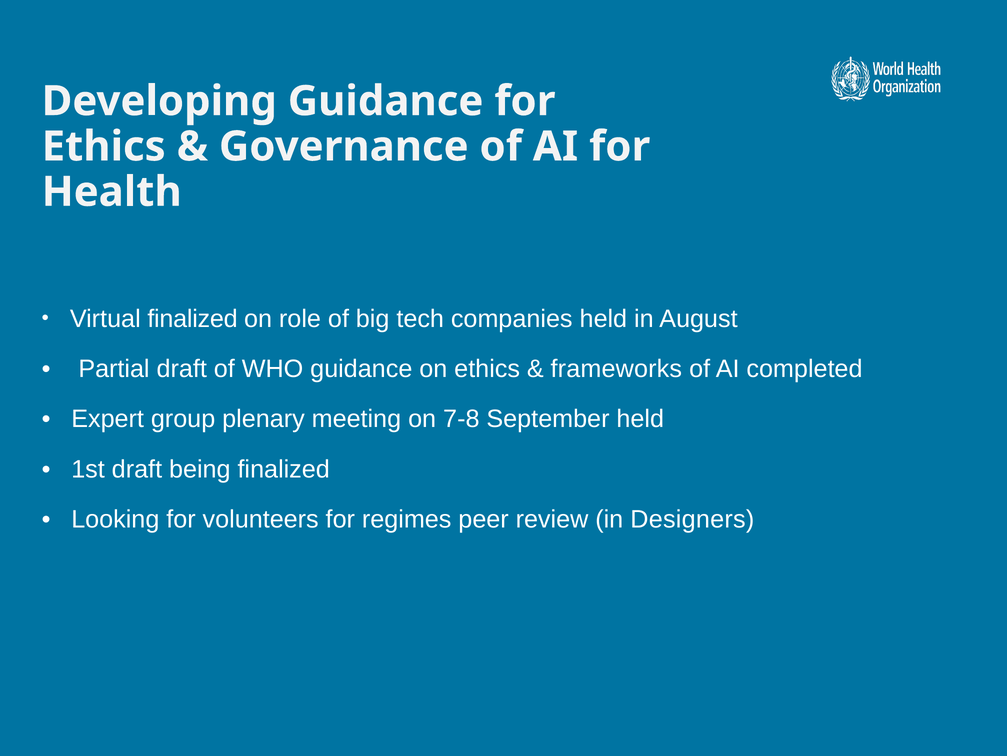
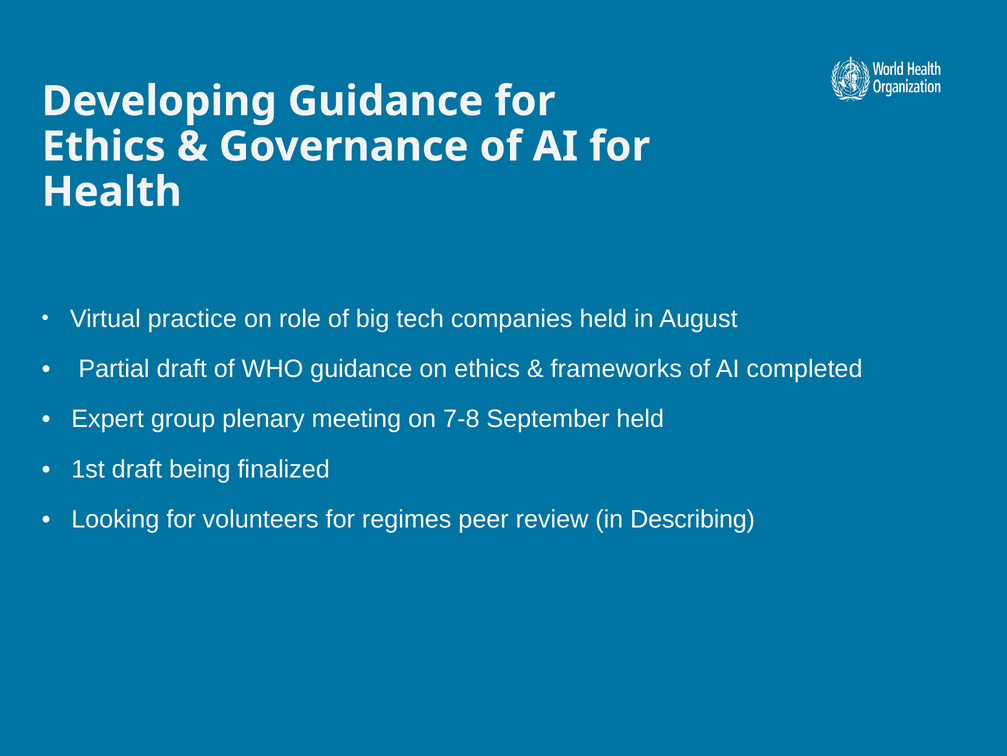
Virtual finalized: finalized -> practice (192, 319)
Designers: Designers -> Describing (693, 519)
